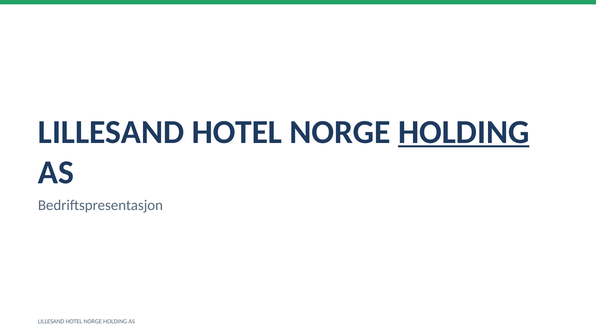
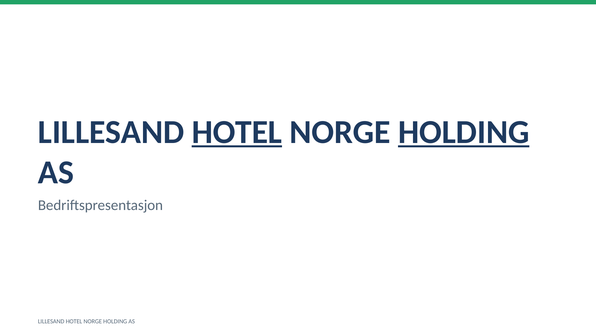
HOTEL underline: none -> present (237, 132)
